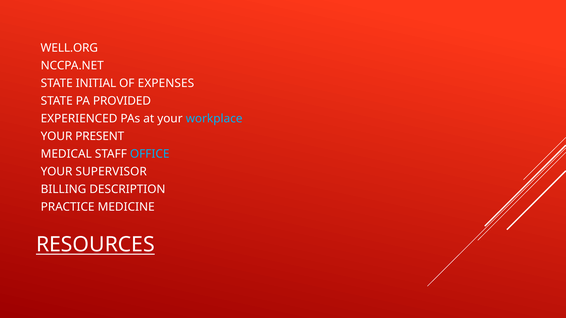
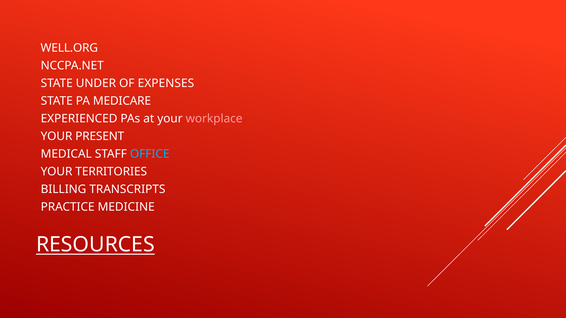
INITIAL: INITIAL -> UNDER (96, 83)
PROVIDED: PROVIDED -> MEDICARE (122, 101)
workplace colour: light blue -> pink (214, 119)
SUPERVISOR: SUPERVISOR -> TERRITORIES (111, 172)
DESCRIPTION: DESCRIPTION -> TRANSCRIPTS (127, 190)
